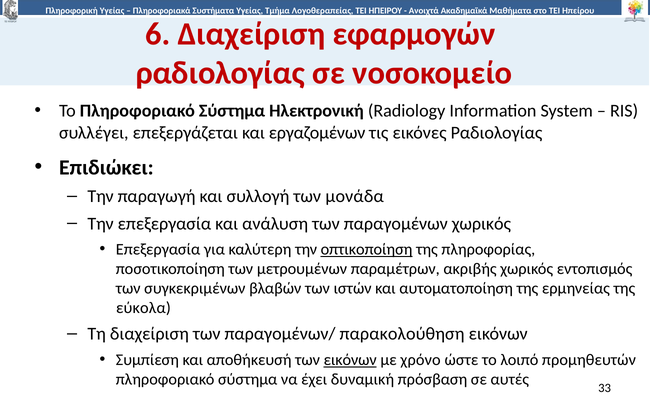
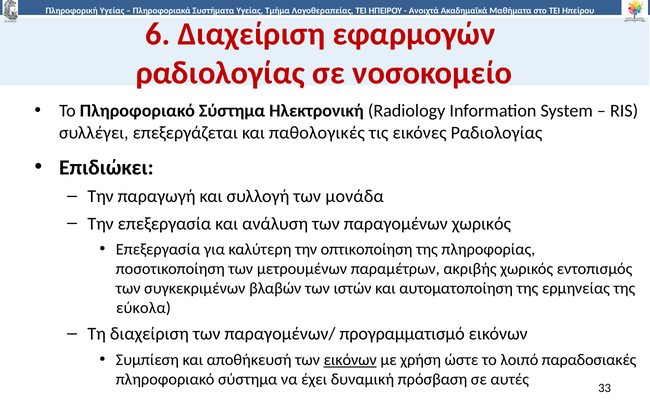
εργαζομένων: εργαζομένων -> παθολογικές (317, 133)
οπτικοποίηση underline: present -> none (367, 250)
παρακολούθηση: παρακολούθηση -> προγραμματισμό (402, 334)
χρόνο: χρόνο -> χρήση (421, 360)
προμηθευτών: προμηθευτών -> παραδοσιακές (589, 360)
